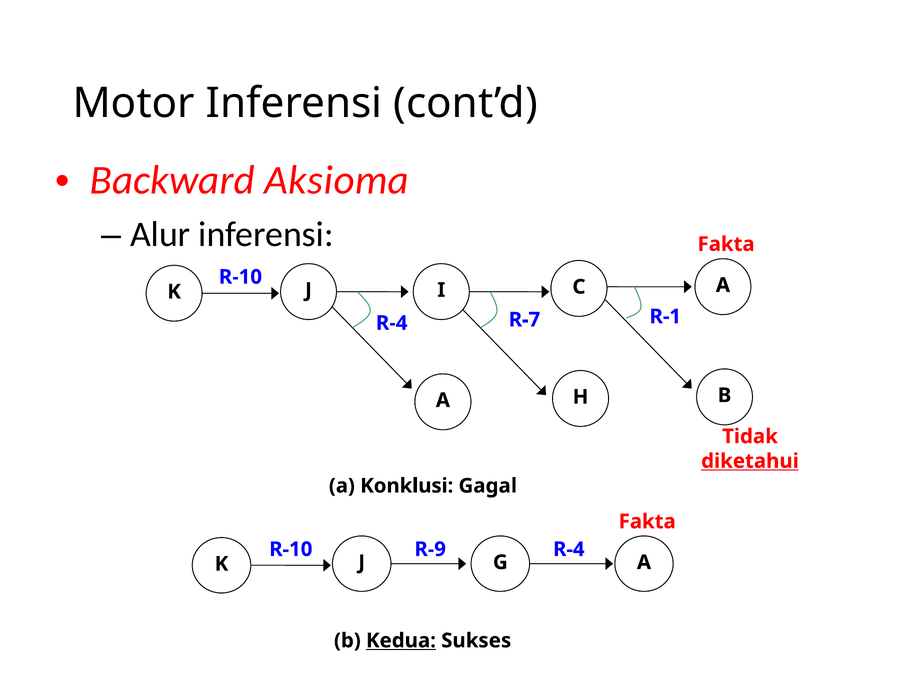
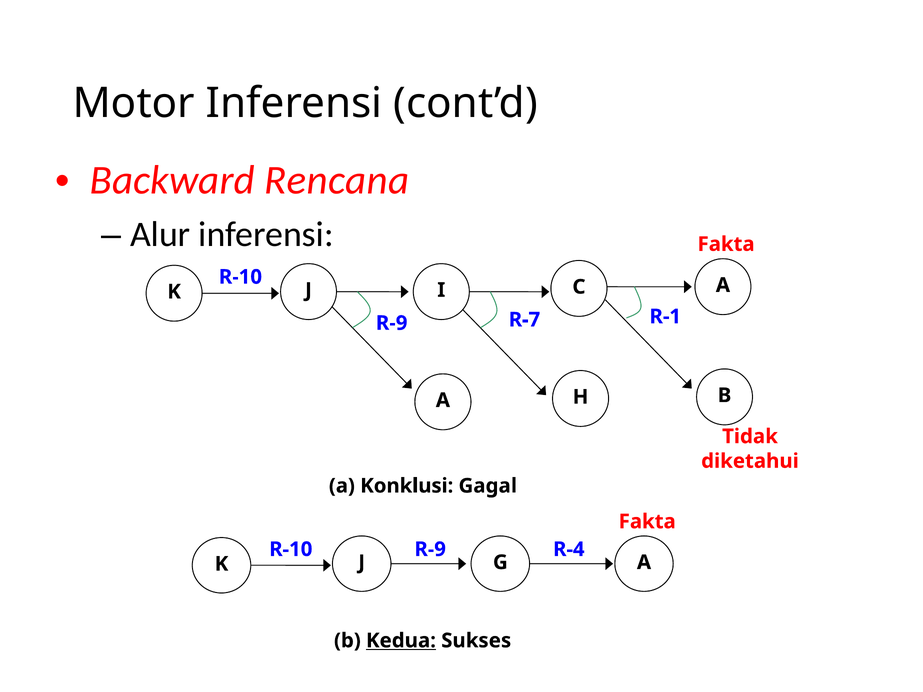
Aksioma: Aksioma -> Rencana (337, 180)
R-4: R-4 -> R-9 (392, 323)
diketahui underline: present -> none (750, 461)
